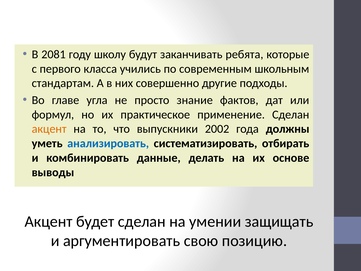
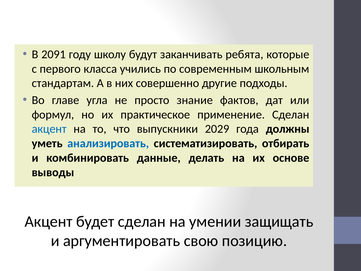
2081: 2081 -> 2091 (54, 54)
акцент colour: orange -> blue (49, 129)
2002: 2002 -> 2029 (217, 129)
